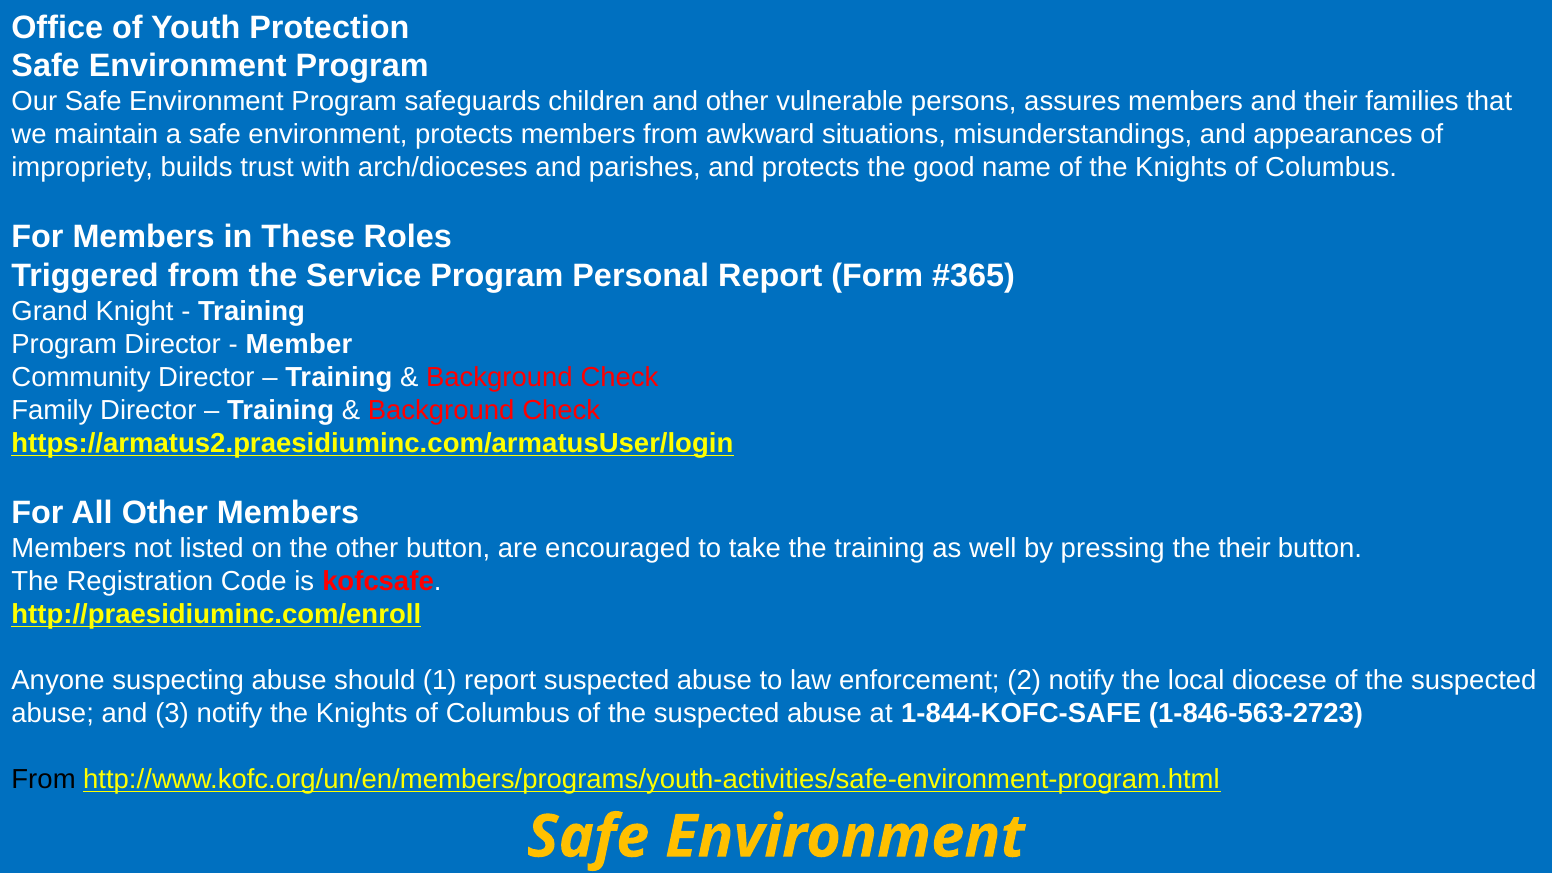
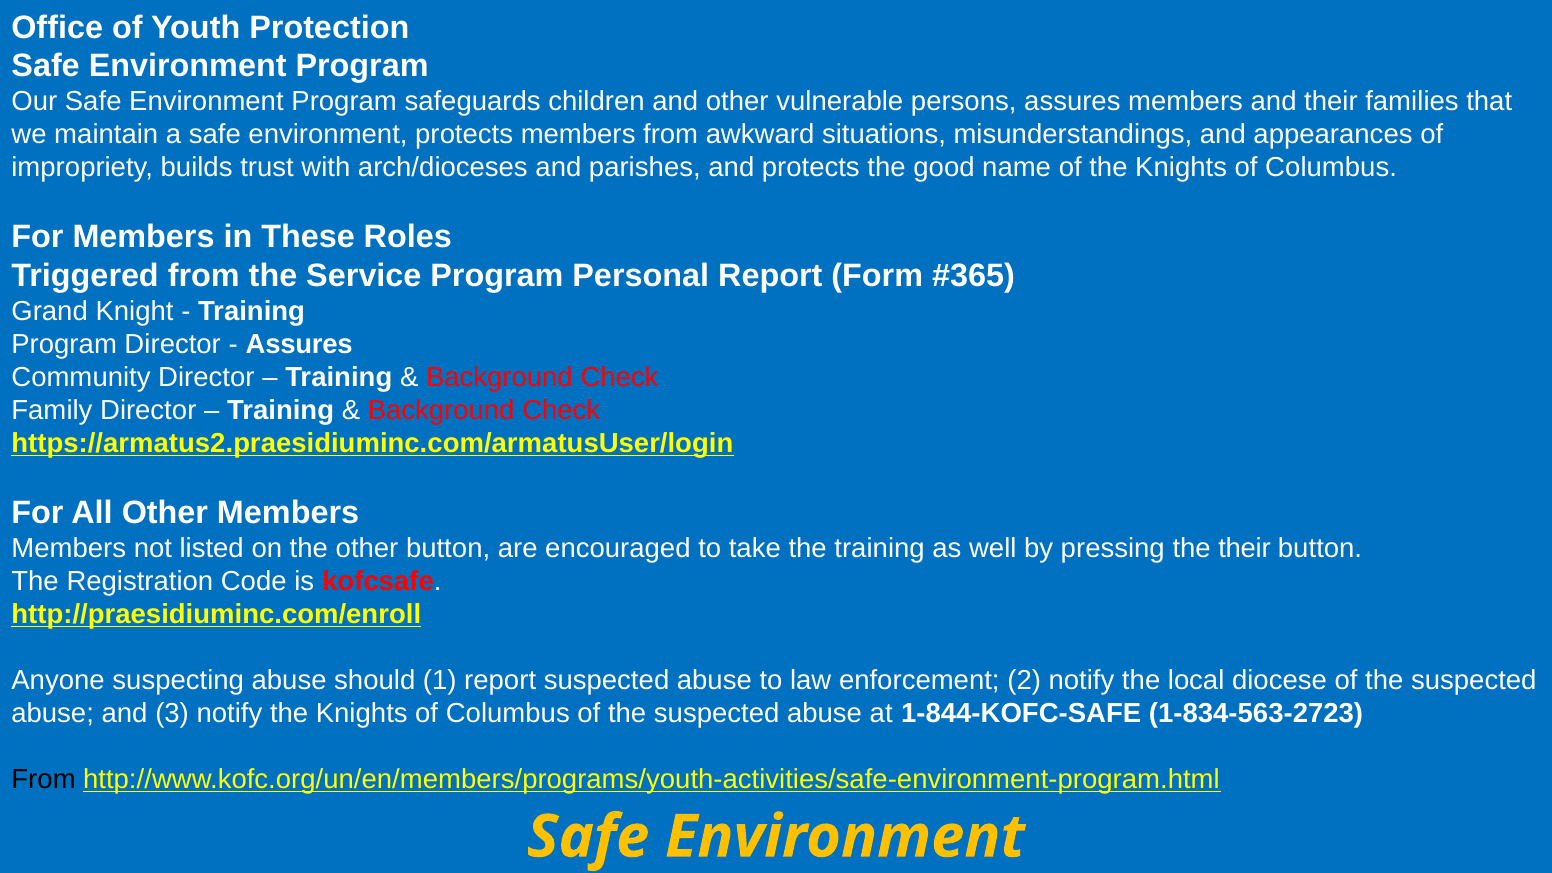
Member: Member -> Assures (299, 344)
1-846-563-2723: 1-846-563-2723 -> 1-834-563-2723 (1256, 713)
